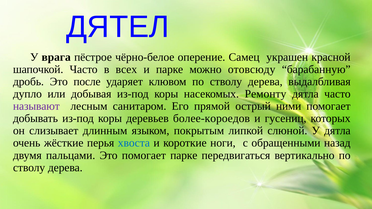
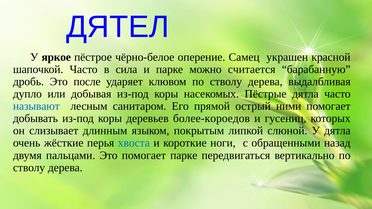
врага: врага -> яркое (56, 57)
всех: всех -> сила (126, 70)
отовсюду: отовсюду -> считается (252, 70)
Ремонту: Ремонту -> Пёстрые (266, 94)
называют colour: purple -> blue (36, 106)
